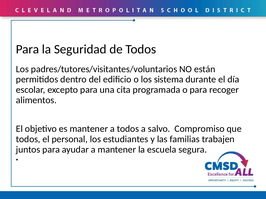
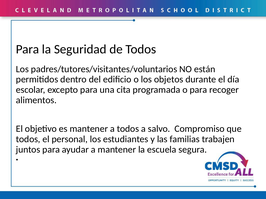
sistema: sistema -> objetos (169, 80)
